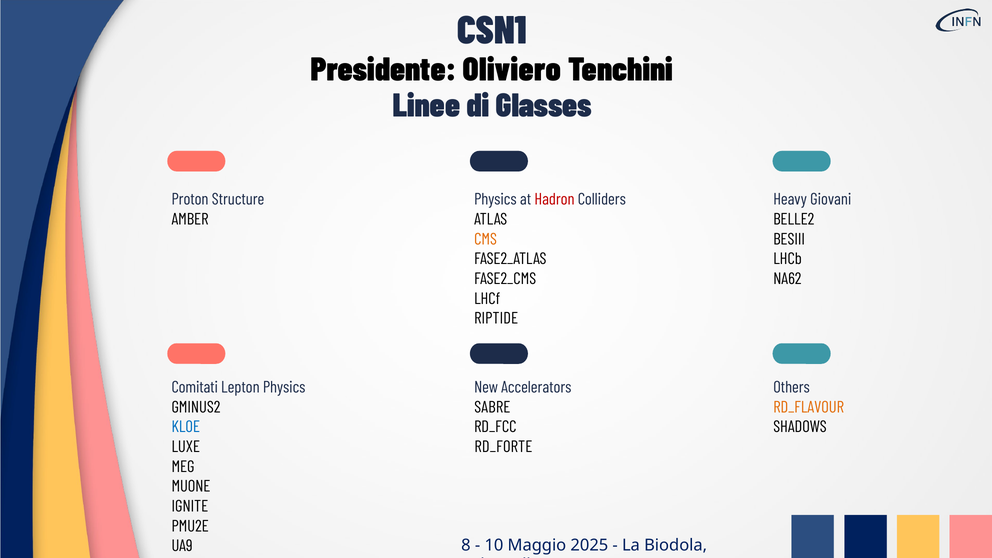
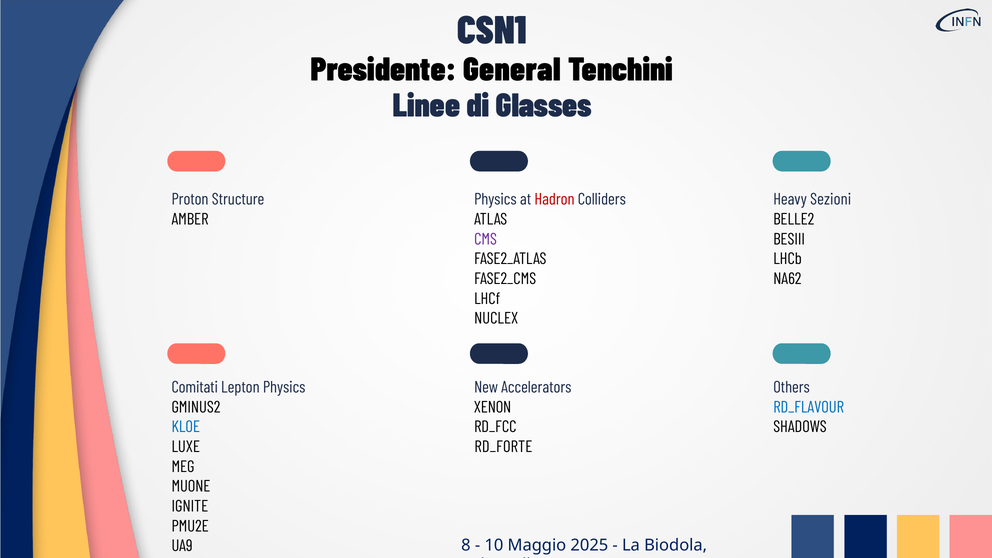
Oliviero: Oliviero -> General (512, 70)
Giovani: Giovani -> Sezioni (831, 199)
CMS colour: orange -> purple (486, 239)
RIPTIDE: RIPTIDE -> NUCLEX (496, 318)
SABRE: SABRE -> XENON (493, 407)
RD_FLAVOUR colour: orange -> blue (809, 407)
